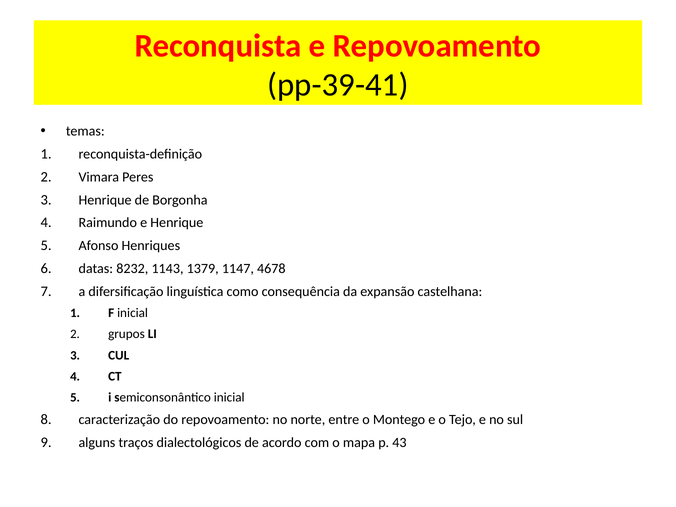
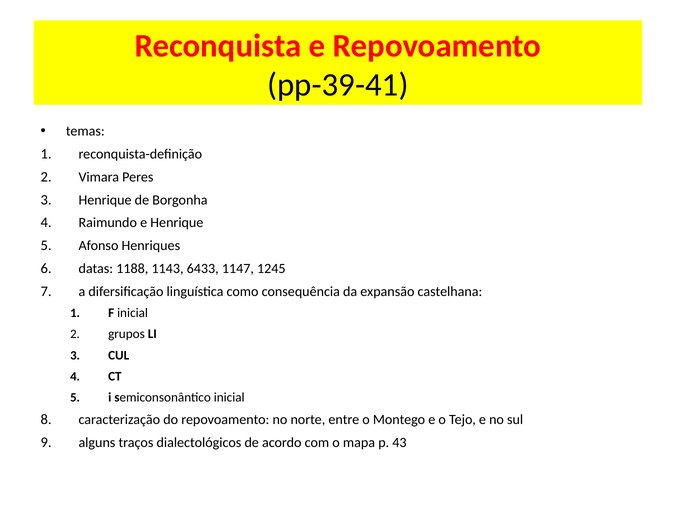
8232: 8232 -> 1188 (132, 269)
1379: 1379 -> 6433 (203, 269)
4678: 4678 -> 1245 (271, 269)
